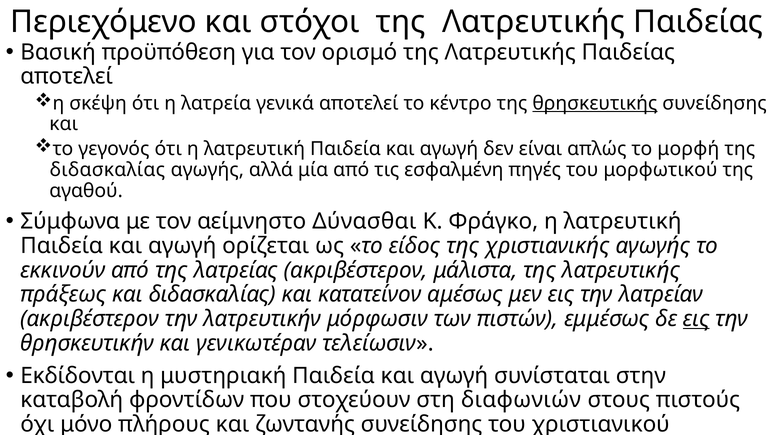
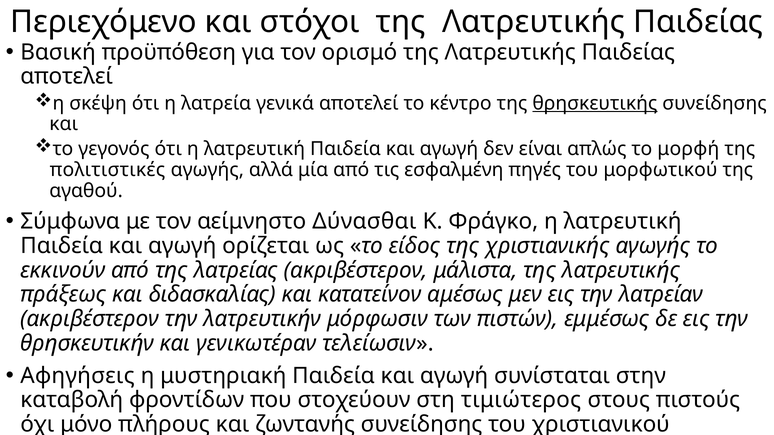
διδασκαλίας: διδασκαλίας -> πολιτιστικές (107, 170)
εις underline: present -> none (696, 319)
Εκδίδονται: Εκδίδονται -> Αφηγήσεις (77, 376)
διαφωνιών: διαφωνιών -> τιμιώτερος (521, 400)
